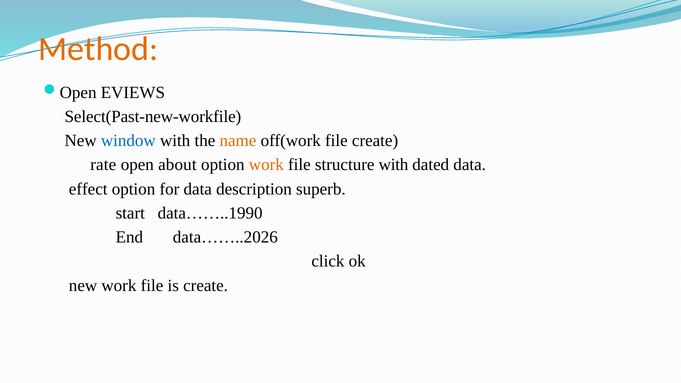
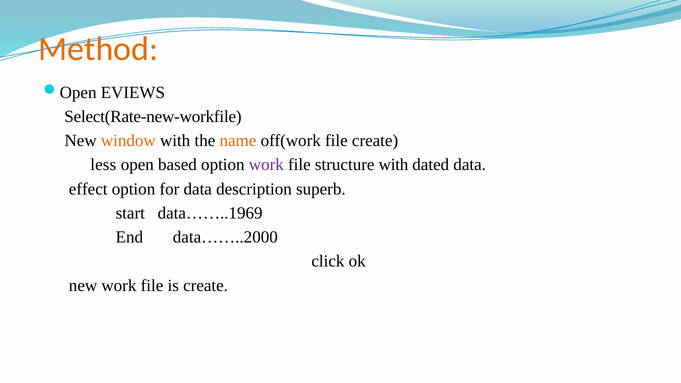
Select(Past-new-workfile: Select(Past-new-workfile -> Select(Rate-new-workfile (153, 117)
window colour: blue -> orange (128, 141)
rate: rate -> less (103, 165)
about: about -> based (177, 165)
work colour: orange -> purple (266, 165)
data……..1990: data……..1990 -> data……..1969 (210, 213)
data……..2026: data……..2026 -> data……..2000 (225, 237)
